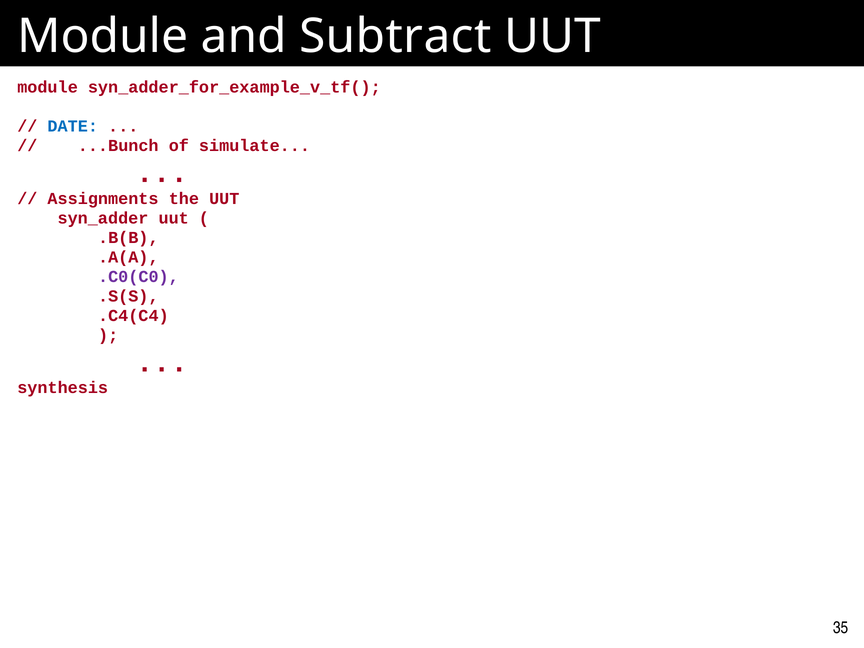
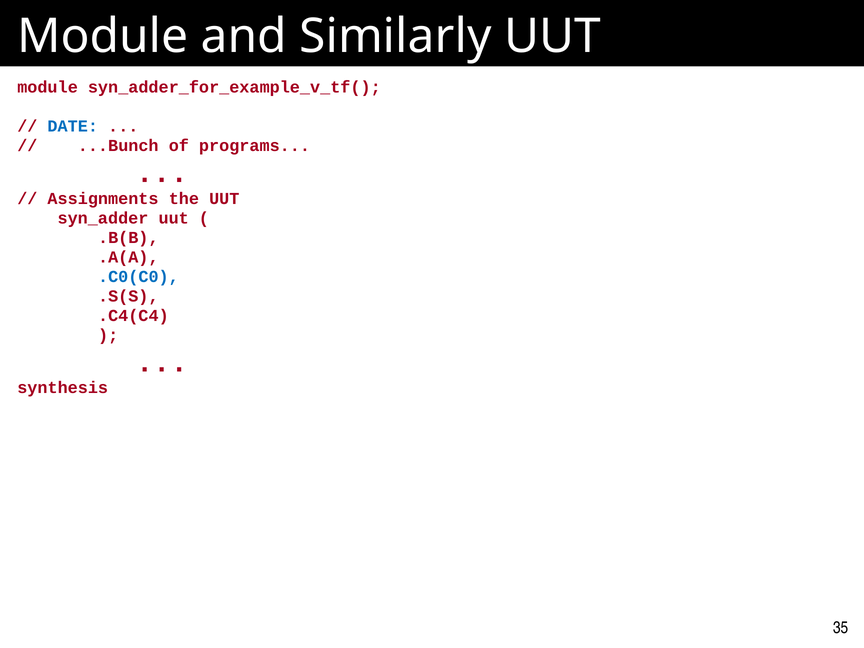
Subtract: Subtract -> Similarly (395, 36)
simulate: simulate -> programs (254, 146)
.C0(C0 colour: purple -> blue (138, 277)
